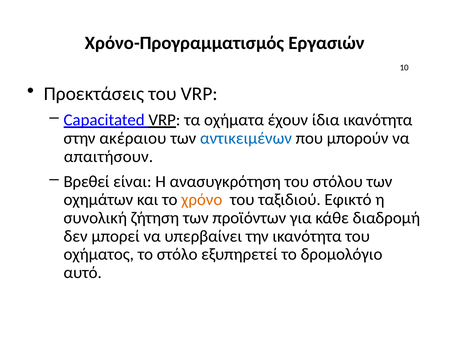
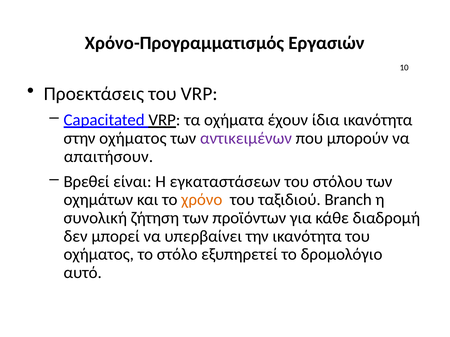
στην ακέραιου: ακέραιου -> οχήματος (133, 138)
αντικειμένων colour: blue -> purple (246, 138)
ανασυγκρότηση: ανασυγκρότηση -> εγκαταστάσεων (225, 182)
Εφικτό: Εφικτό -> Branch (348, 200)
